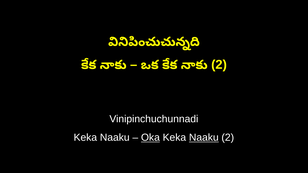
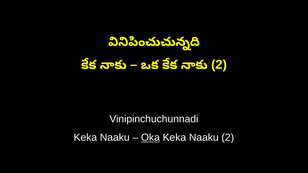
Naaku underline: present -> none (204, 138)
